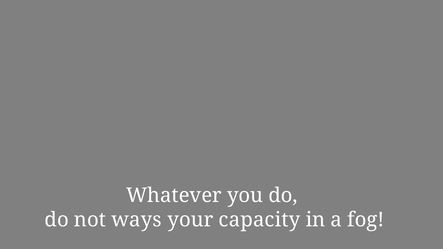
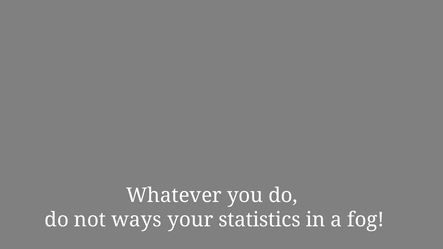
capacity: capacity -> statistics (260, 220)
